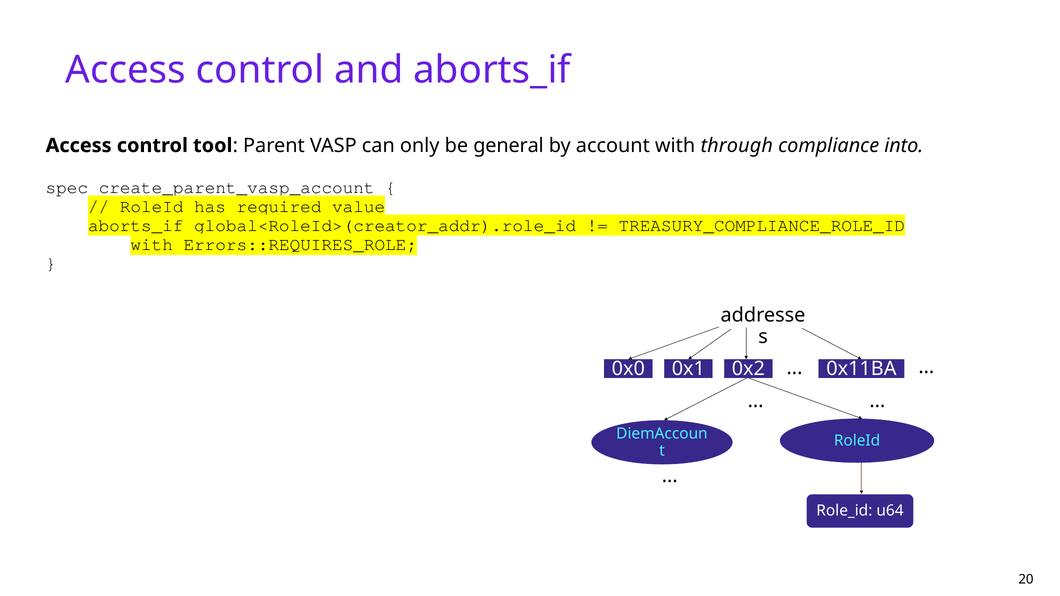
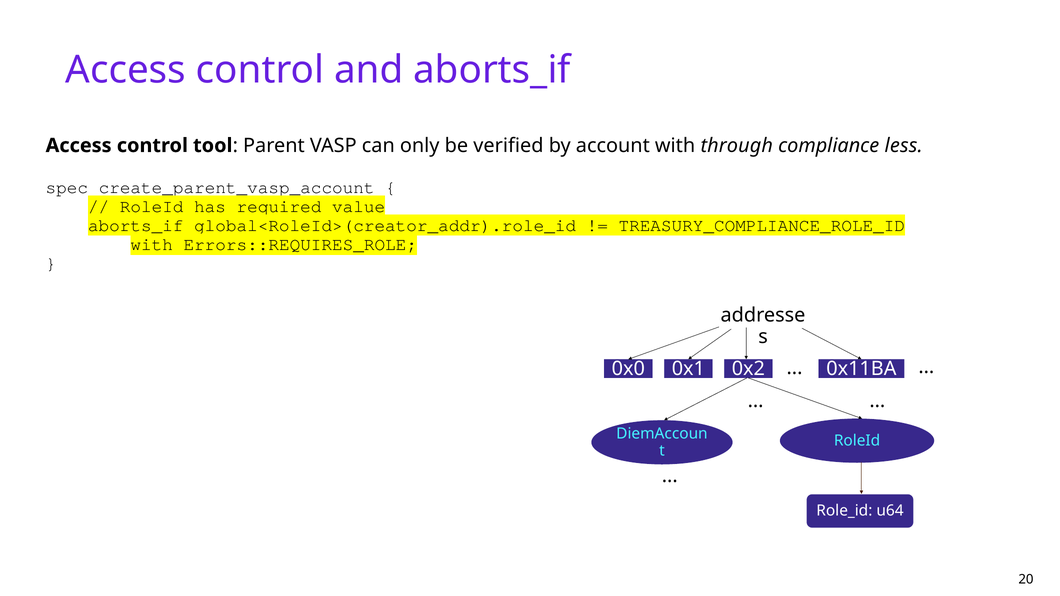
general: general -> verified (508, 146)
into: into -> less (904, 146)
